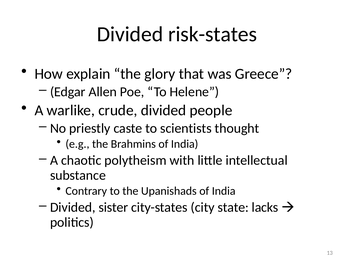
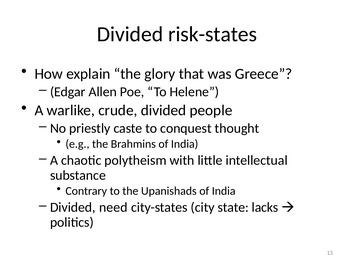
scientists: scientists -> conquest (186, 129)
sister: sister -> need (113, 208)
